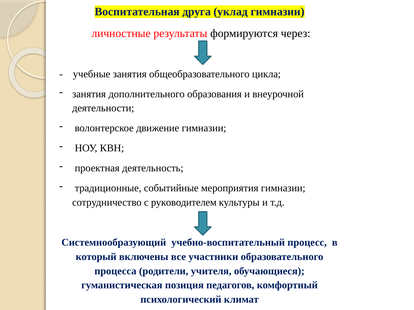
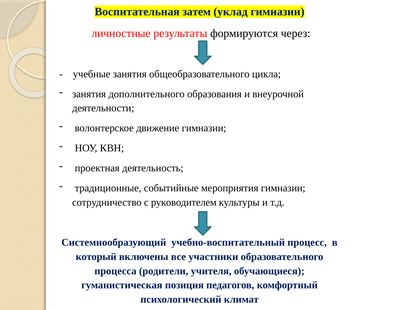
друга: друга -> затем (197, 12)
